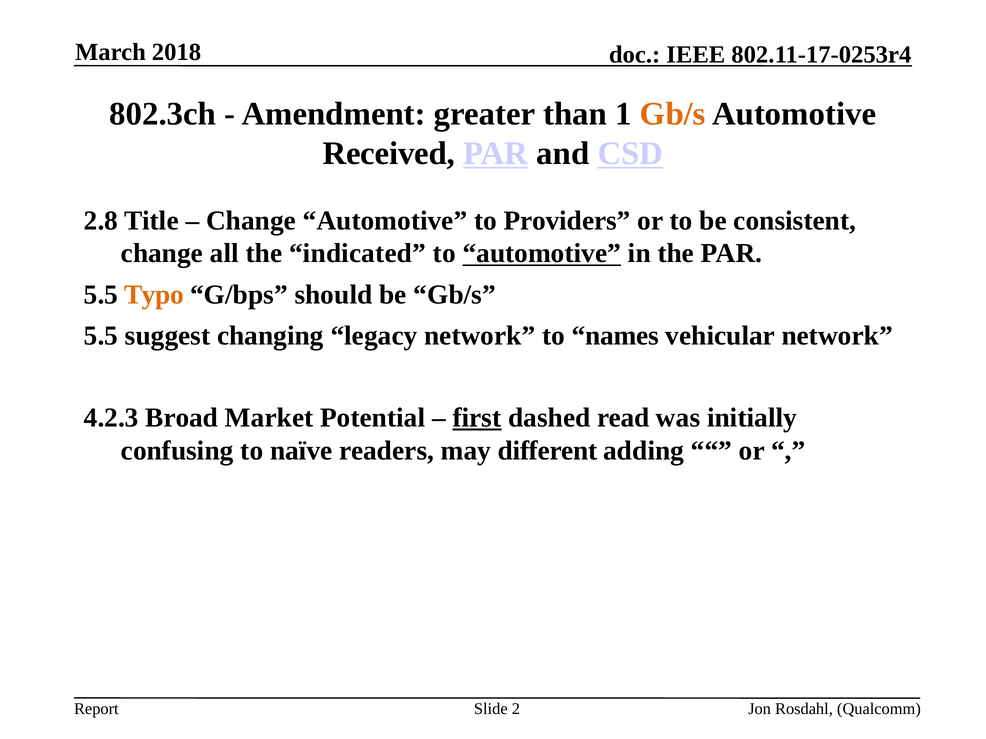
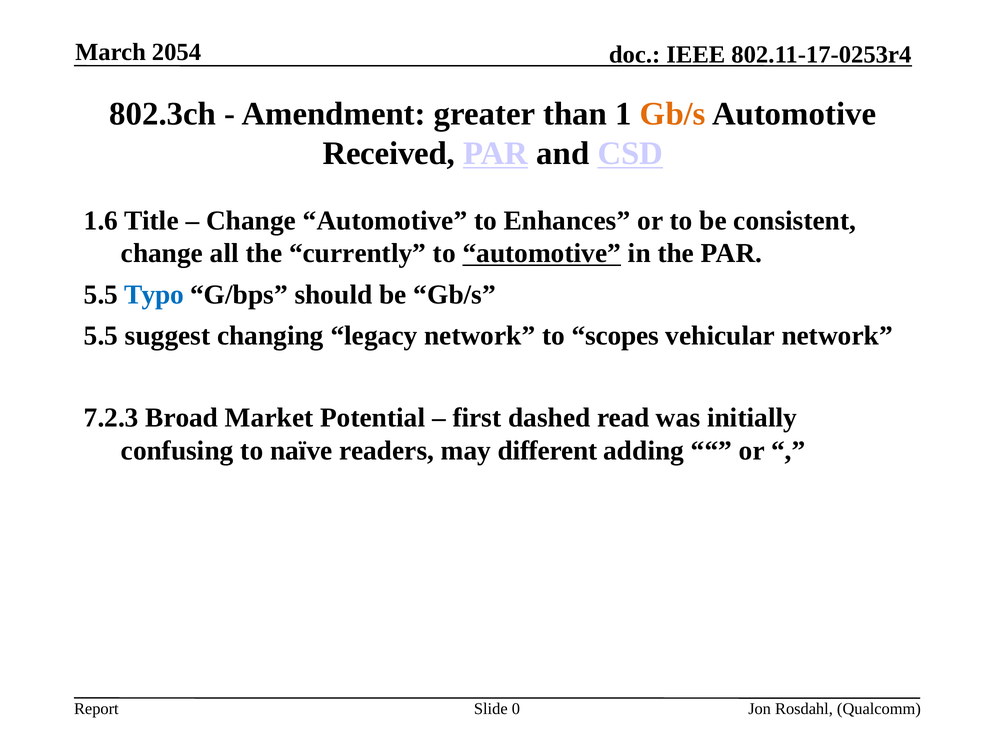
2018: 2018 -> 2054 (176, 52)
2.8: 2.8 -> 1.6 (101, 221)
Providers: Providers -> Enhances (567, 221)
indicated: indicated -> currently (358, 254)
Typo colour: orange -> blue (154, 295)
names: names -> scopes (615, 336)
4.2.3: 4.2.3 -> 7.2.3 (111, 418)
first underline: present -> none (477, 418)
2: 2 -> 0 (516, 709)
